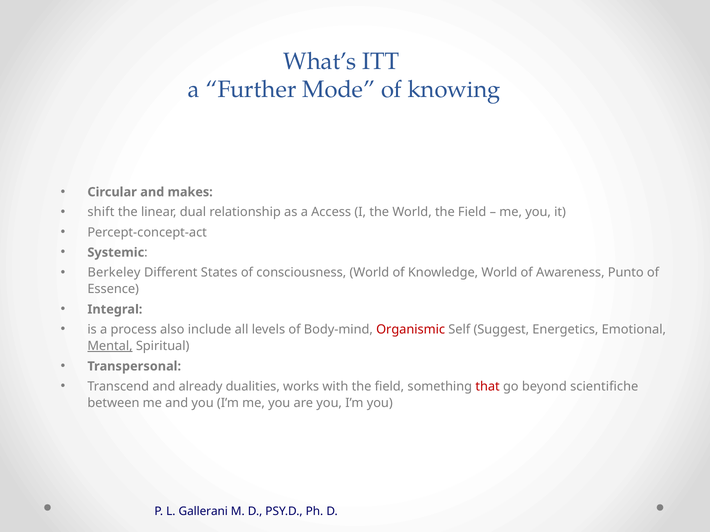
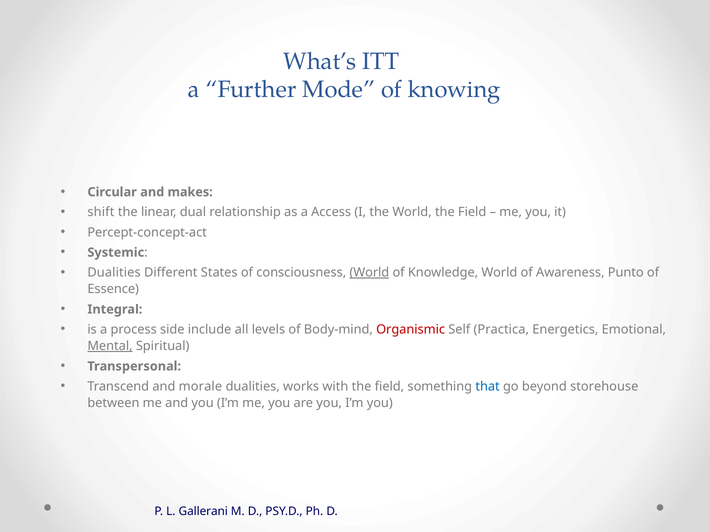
Berkeley: Berkeley -> Dualities (114, 273)
World underline: none -> present (369, 273)
also: also -> side (172, 330)
Suggest: Suggest -> Practica (501, 330)
already: already -> morale (200, 387)
that colour: red -> blue (488, 387)
scientifiche: scientifiche -> storehouse (604, 387)
